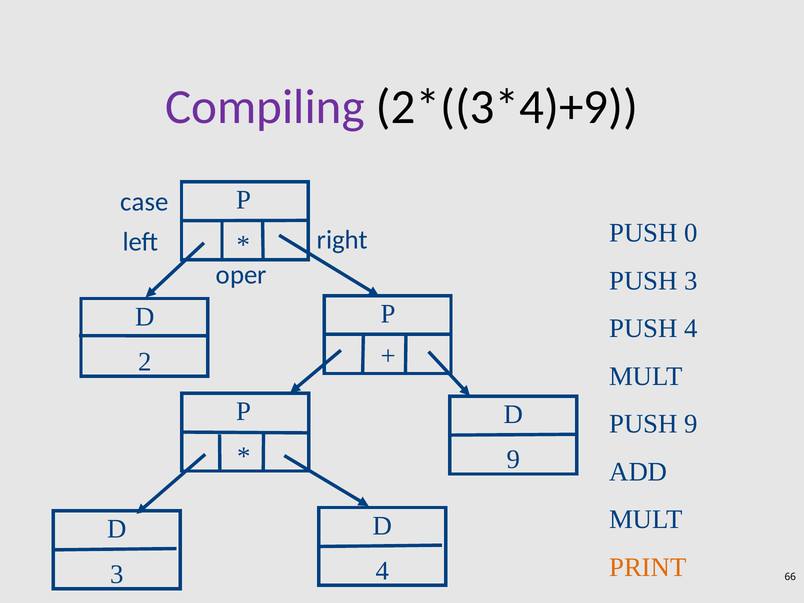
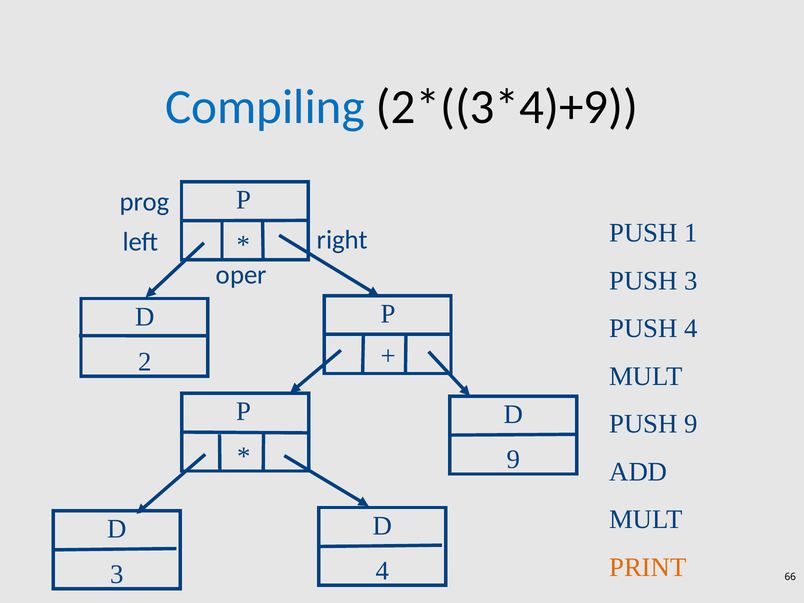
Compiling colour: purple -> blue (265, 107)
case: case -> prog (145, 202)
0: 0 -> 1 (691, 233)
